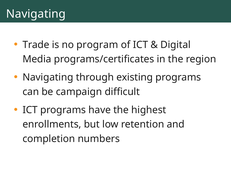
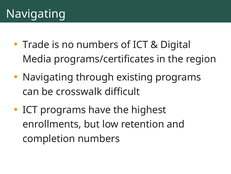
no program: program -> numbers (97, 45)
campaign: campaign -> crosswalk (79, 91)
